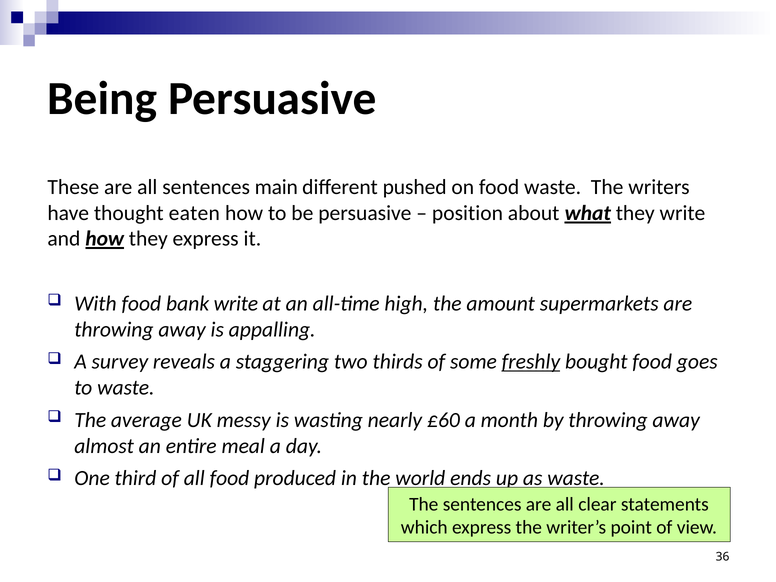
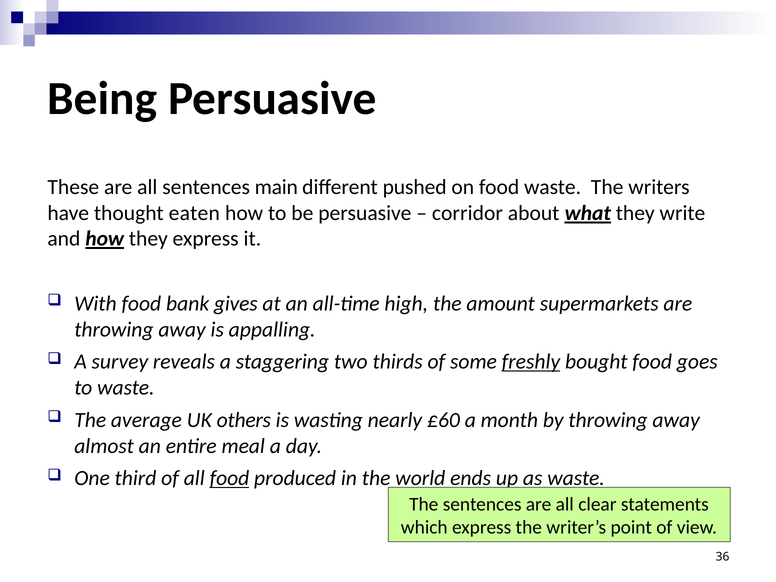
position: position -> corridor (467, 213)
bank write: write -> gives (236, 304)
messy: messy -> others (244, 420)
food underline: none -> present (229, 478)
